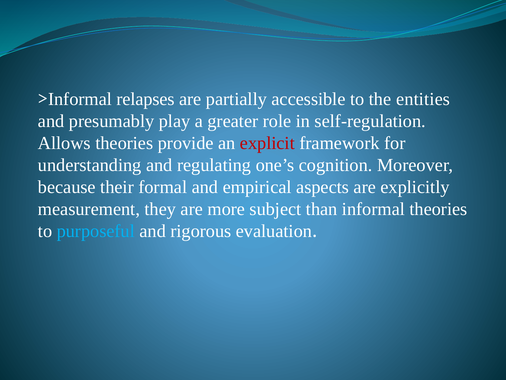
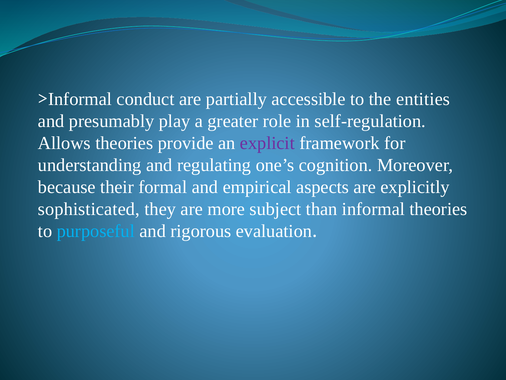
relapses: relapses -> conduct (146, 99)
explicit colour: red -> purple (267, 143)
measurement: measurement -> sophisticated (89, 209)
